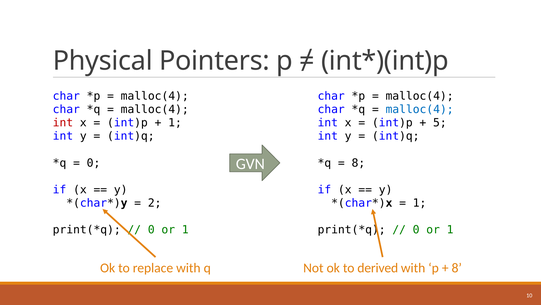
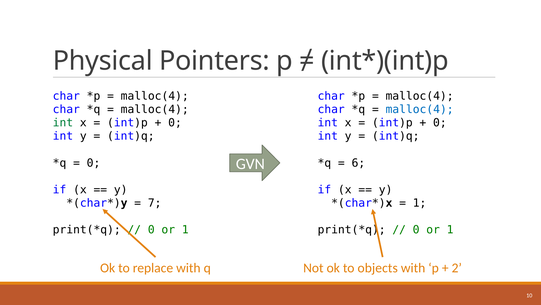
int colour: red -> green (63, 123)
1: 1 -> 0 (175, 123)
5: 5 -> 0 (440, 123)
8: 8 -> 6 (358, 163)
2: 2 -> 7 (155, 203)
derived: derived -> objects (378, 268)
8: 8 -> 2 (457, 268)
